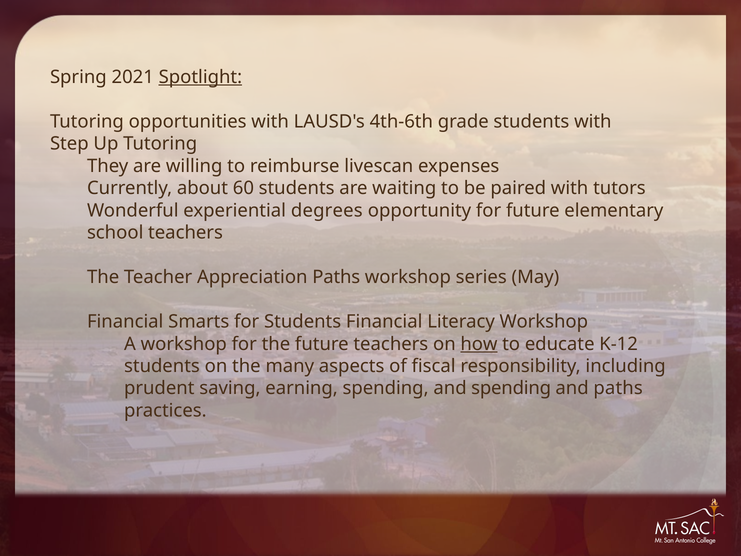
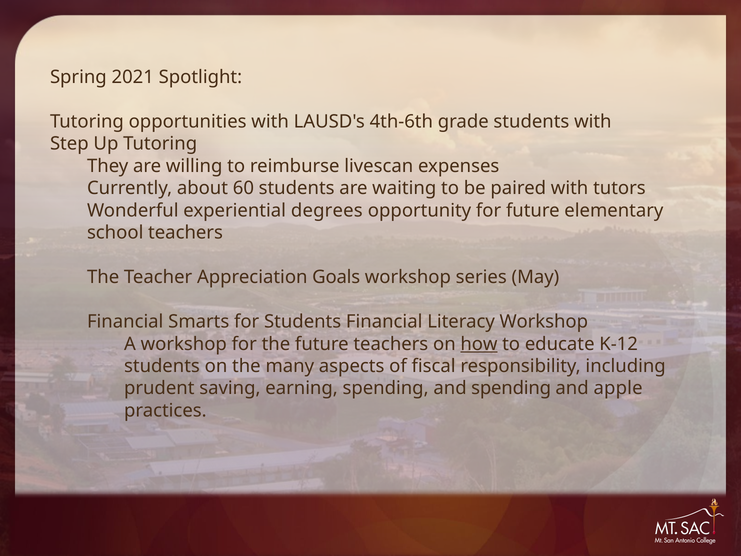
Spotlight underline: present -> none (200, 77)
Appreciation Paths: Paths -> Goals (336, 277)
and paths: paths -> apple (618, 388)
